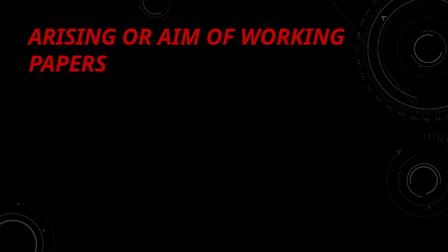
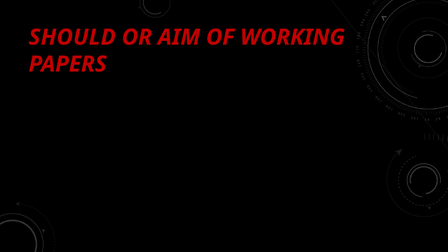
ARISING: ARISING -> SHOULD (72, 37)
